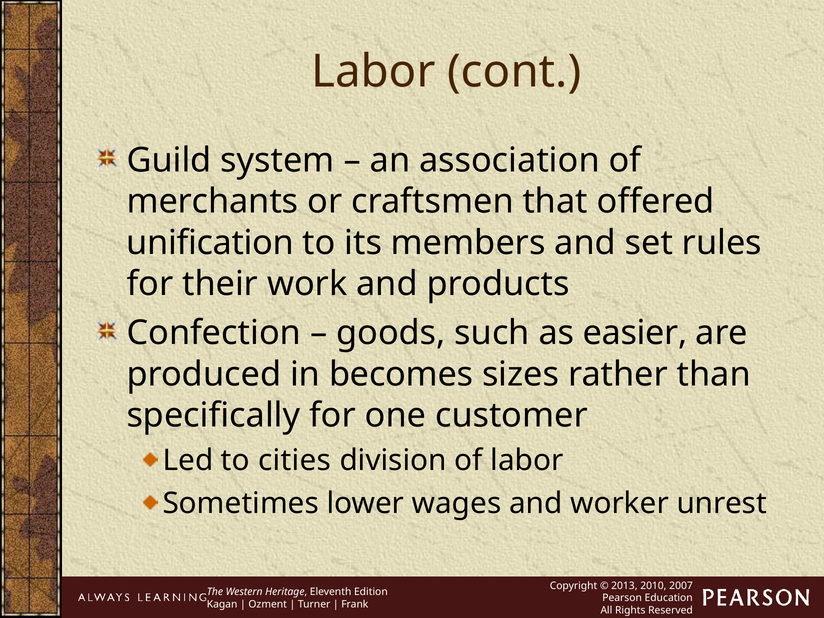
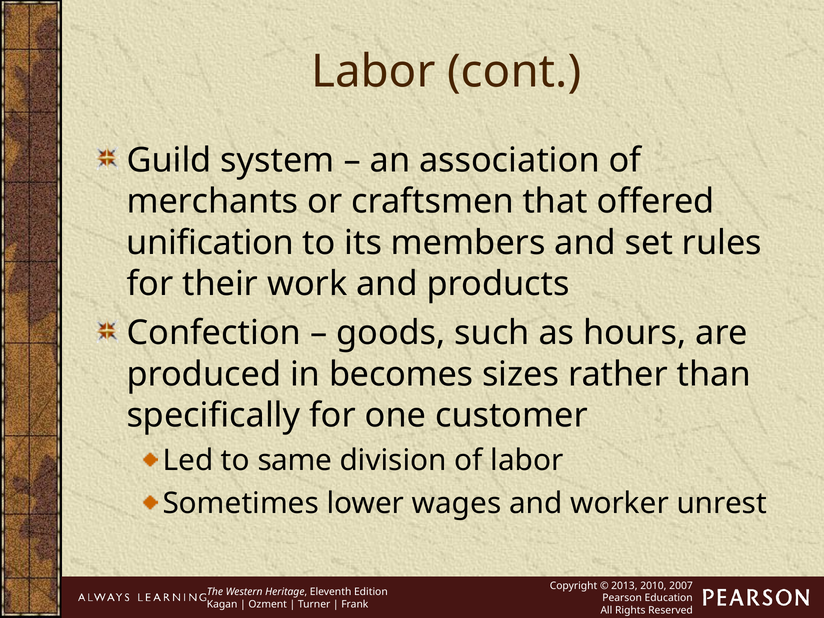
easier: easier -> hours (635, 333)
cities: cities -> same (295, 461)
